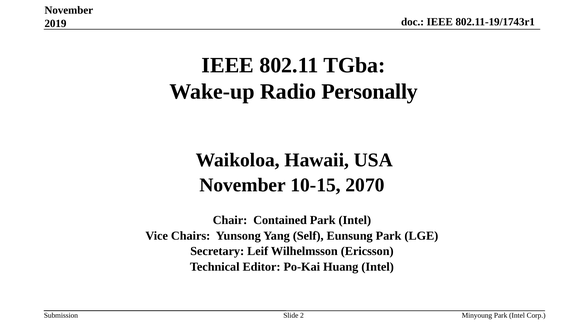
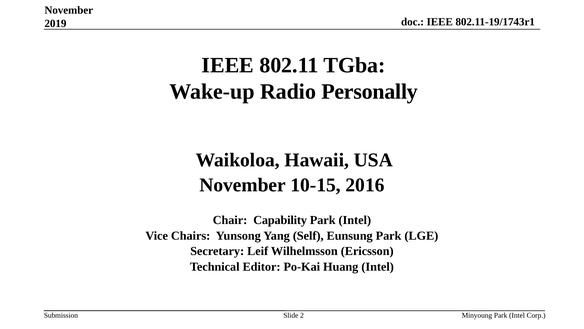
2070: 2070 -> 2016 (365, 185)
Contained: Contained -> Capability (280, 220)
